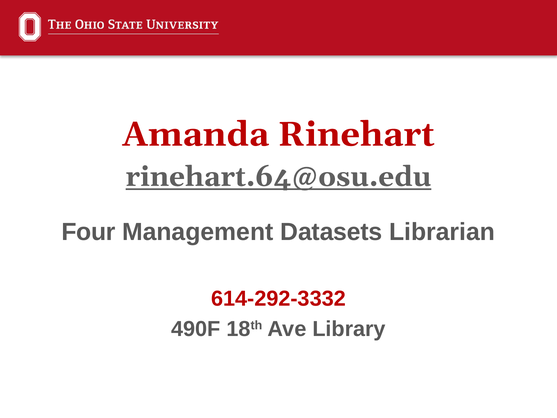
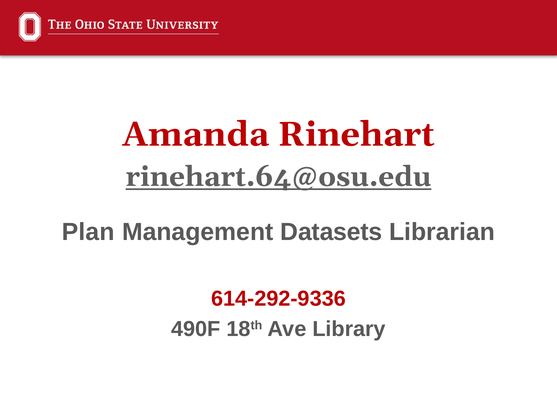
Four: Four -> Plan (88, 232)
614-292-3332: 614-292-3332 -> 614-292-9336 (278, 298)
